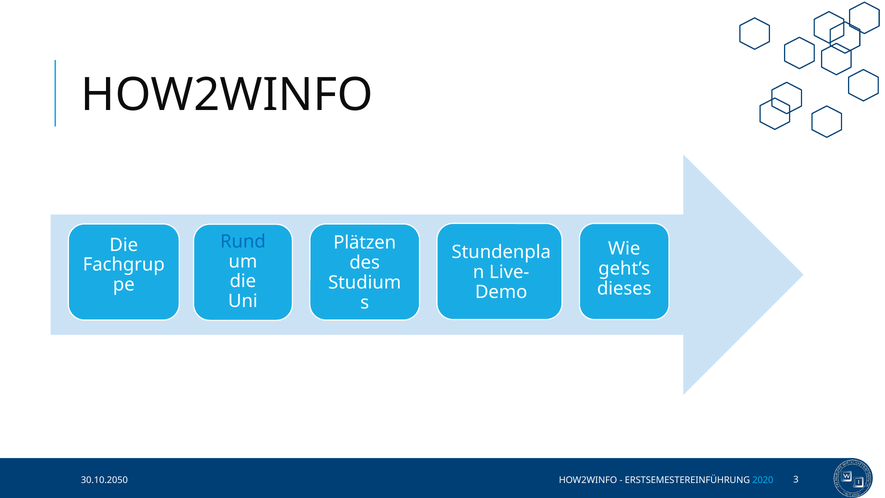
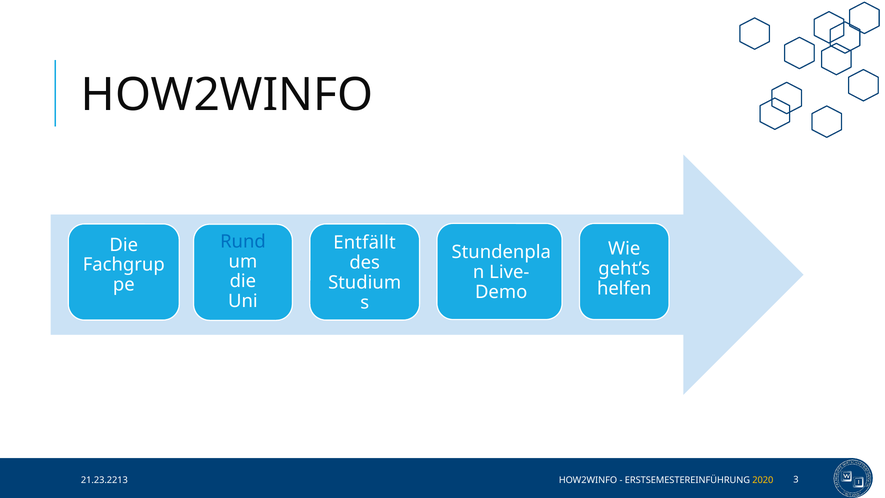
Plätzen: Plätzen -> Entfällt (365, 243)
dieses: dieses -> helfen (624, 289)
30.10.2050: 30.10.2050 -> 21.23.2213 (104, 480)
2020 colour: light blue -> yellow (763, 480)
